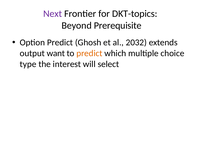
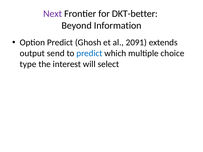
DKT-topics: DKT-topics -> DKT-better (135, 14)
Prerequisite: Prerequisite -> Information (118, 26)
2032: 2032 -> 2091 (136, 43)
want: want -> send (56, 53)
predict colour: orange -> blue (89, 53)
